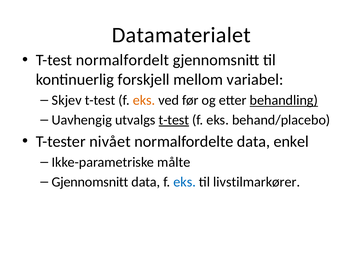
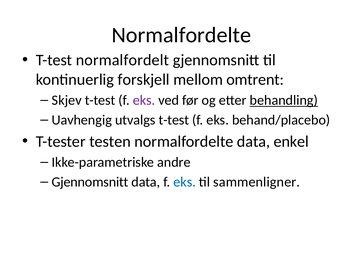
Datamaterialet: Datamaterialet -> Normalfordelte (181, 35)
variabel: variabel -> omtrent (255, 80)
eks colour: orange -> purple (144, 100)
t-test underline: present -> none (174, 120)
nivået: nivået -> testen (110, 142)
målte: målte -> andre (174, 162)
livstilmarkører: livstilmarkører -> sammenligner (257, 182)
